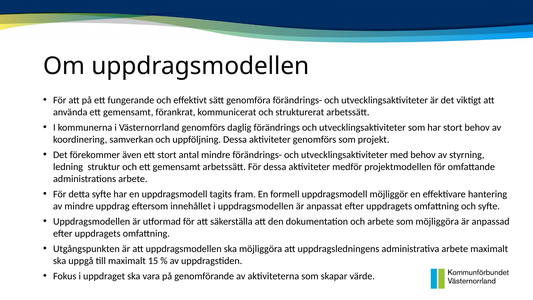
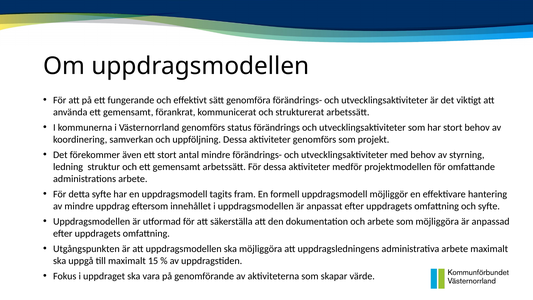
daglig: daglig -> status (239, 127)
